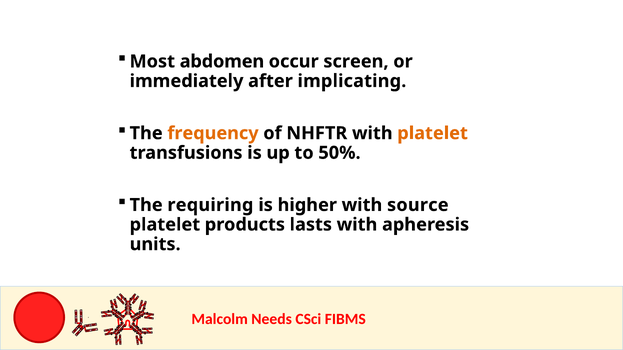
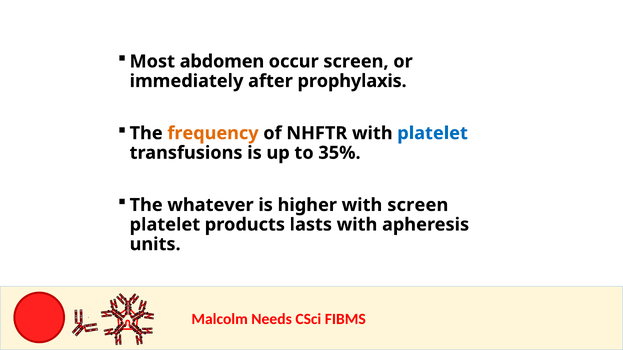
implicating: implicating -> prophylaxis (352, 81)
platelet colour: orange -> blue (433, 133)
50%: 50% -> 35% (339, 153)
requiring: requiring -> whatever (210, 205)
with source: source -> screen (418, 205)
